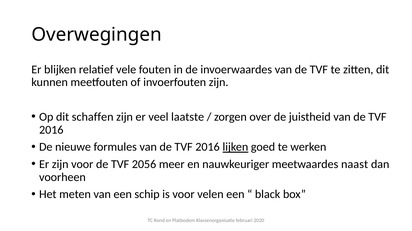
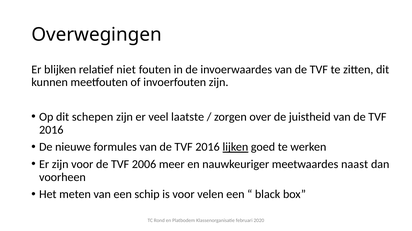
vele: vele -> niet (126, 70)
schaffen: schaffen -> schepen (93, 117)
2056: 2056 -> 2006 (144, 165)
